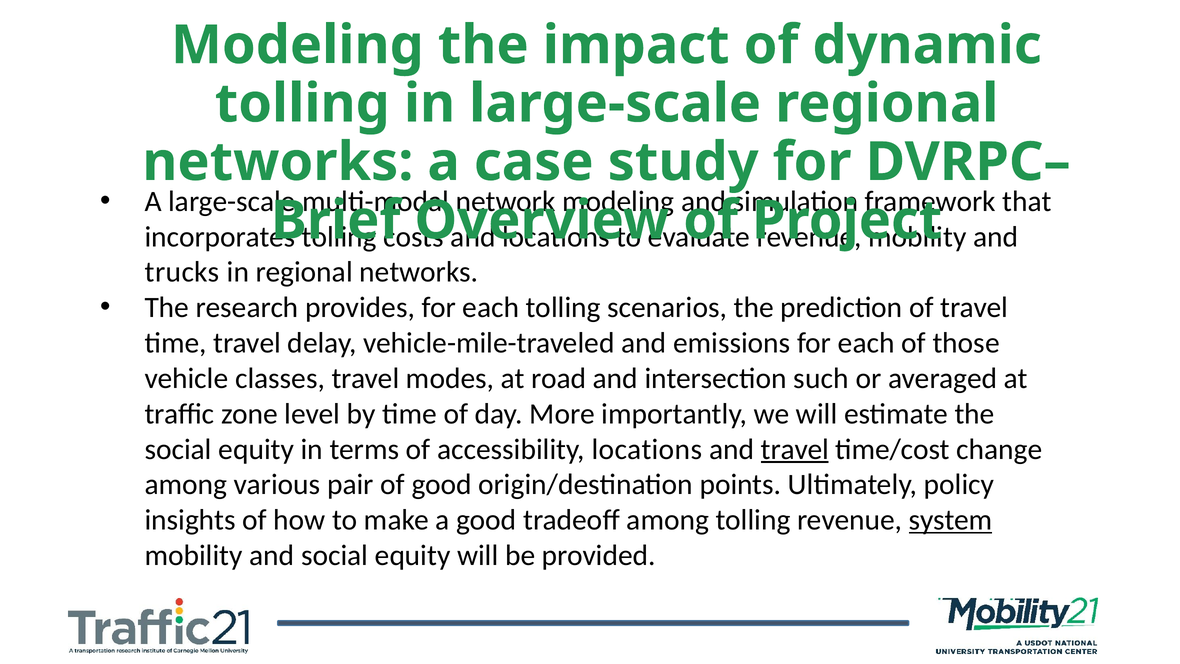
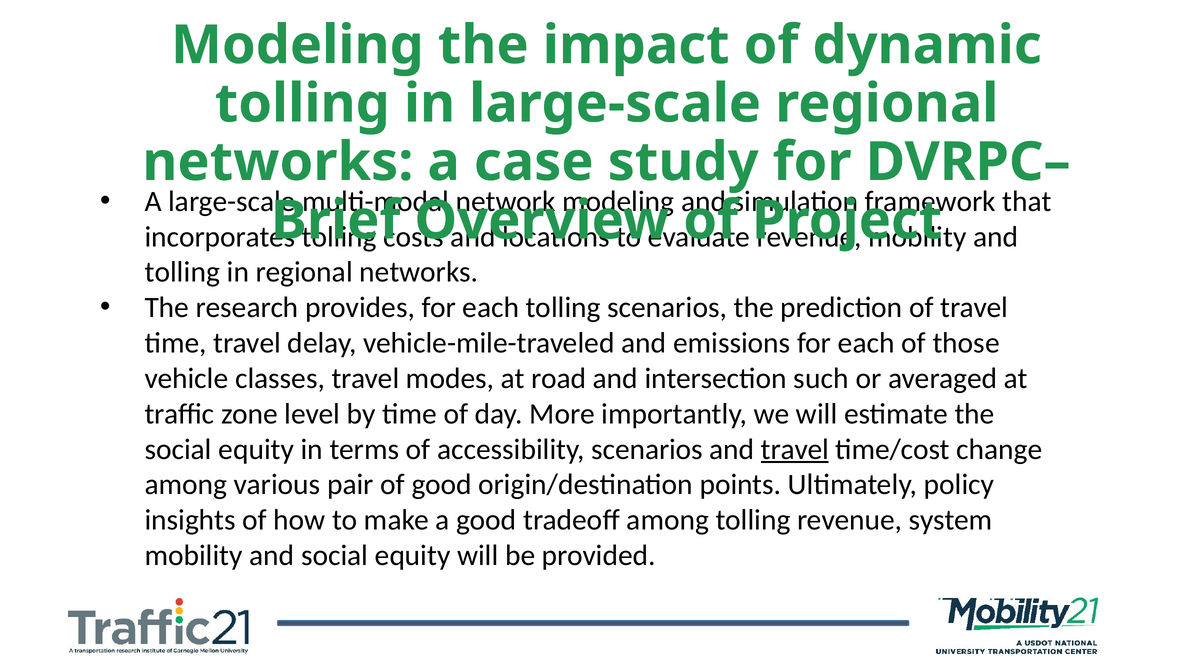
trucks: trucks -> tolling (182, 272)
accessibility locations: locations -> scenarios (647, 449)
system underline: present -> none (951, 520)
